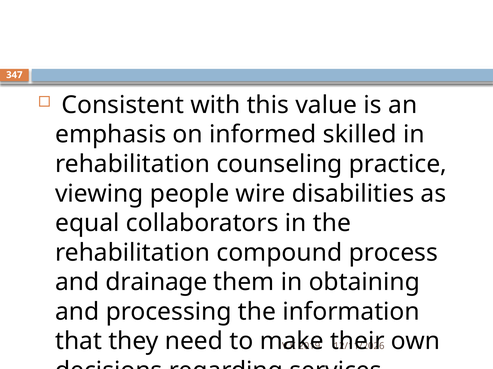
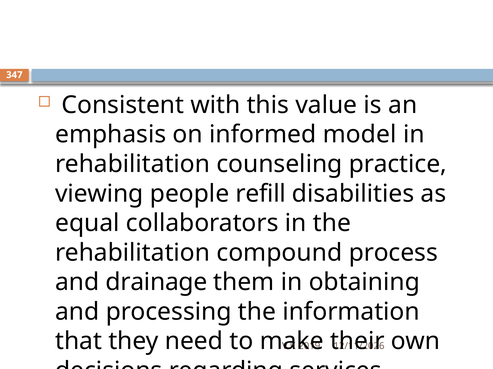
skilled: skilled -> model (360, 135)
wire: wire -> refill (261, 194)
